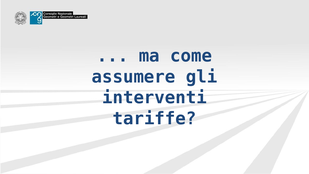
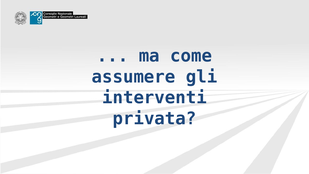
tariffe: tariffe -> privata (154, 119)
